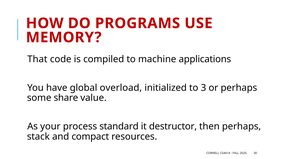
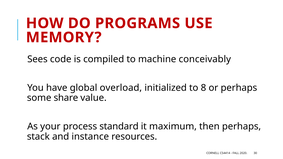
That: That -> Sees (37, 59)
applications: applications -> conceivably (205, 59)
3: 3 -> 8 (203, 88)
destructor: destructor -> maximum (173, 127)
compact: compact -> instance (90, 137)
